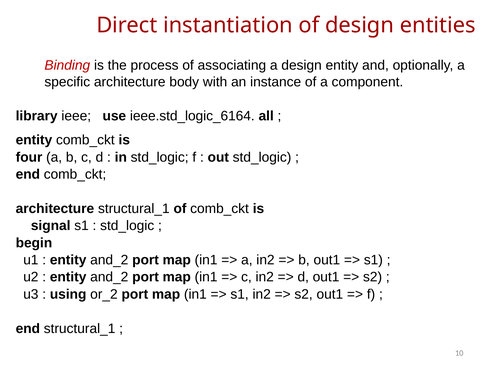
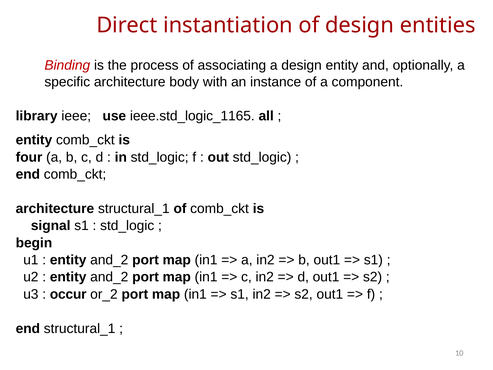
ieee.std_logic_6164: ieee.std_logic_6164 -> ieee.std_logic_1165 (192, 116)
using: using -> occur (68, 294)
